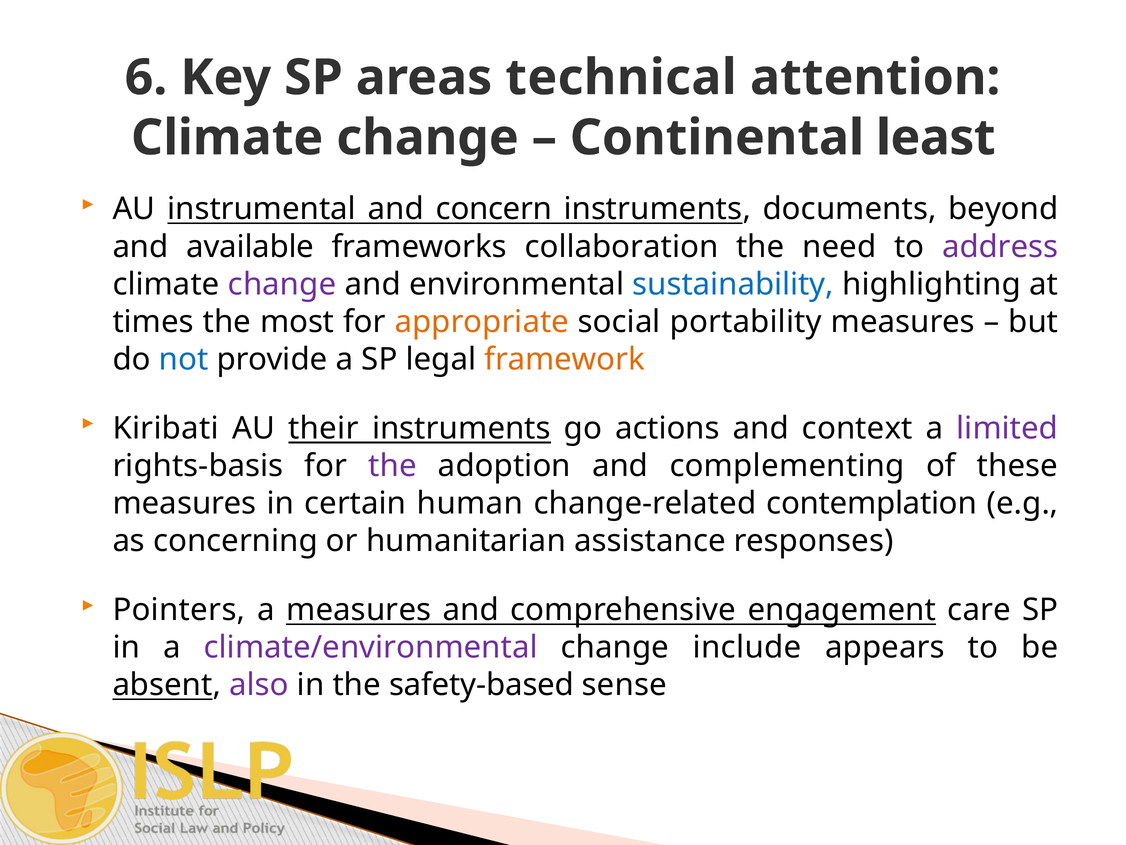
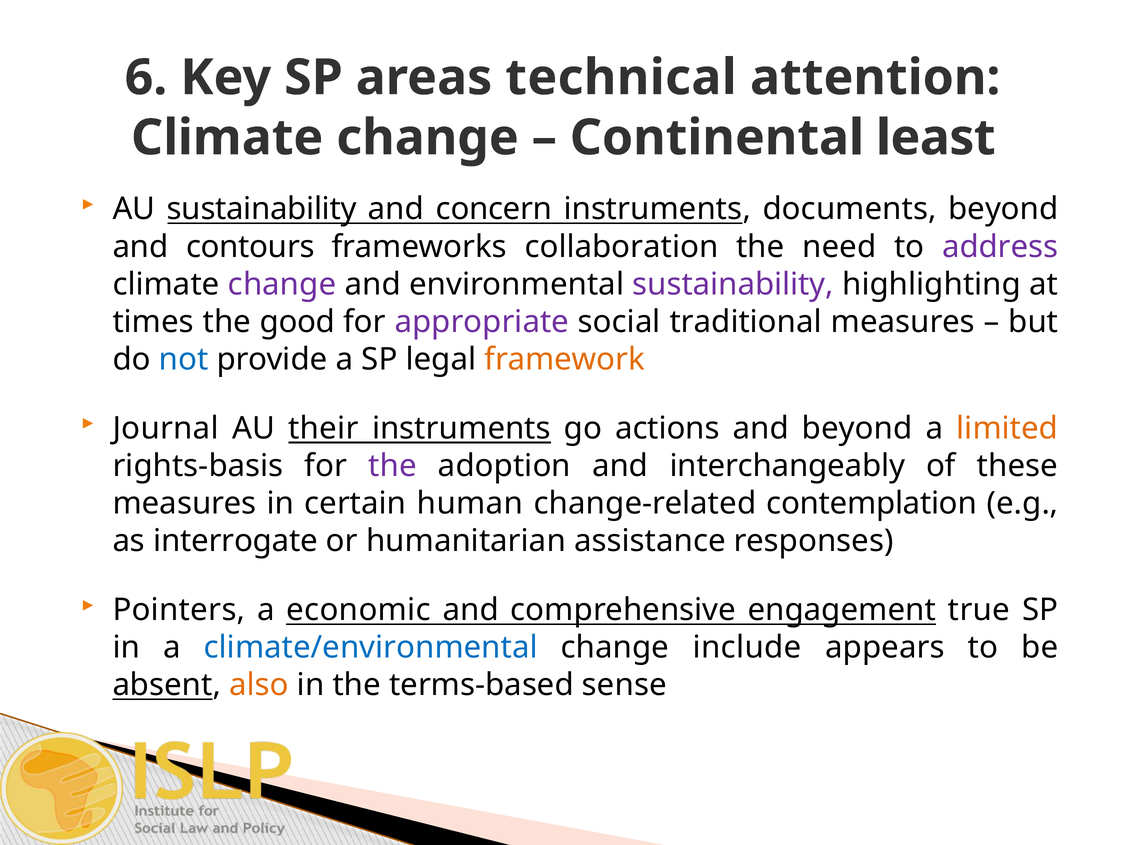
AU instrumental: instrumental -> sustainability (262, 209)
available: available -> contours (250, 247)
sustainability colour: blue -> purple (733, 284)
most: most -> good (297, 322)
appropriate colour: orange -> purple (482, 322)
portability: portability -> traditional (746, 322)
Kiribati: Kiribati -> Journal (166, 428)
and context: context -> beyond (857, 428)
limited colour: purple -> orange (1007, 428)
complementing: complementing -> interchangeably (787, 466)
concerning: concerning -> interrogate (236, 541)
a measures: measures -> economic (359, 610)
care: care -> true (979, 610)
climate/environmental colour: purple -> blue (371, 647)
also colour: purple -> orange (259, 685)
safety-based: safety-based -> terms-based (481, 685)
